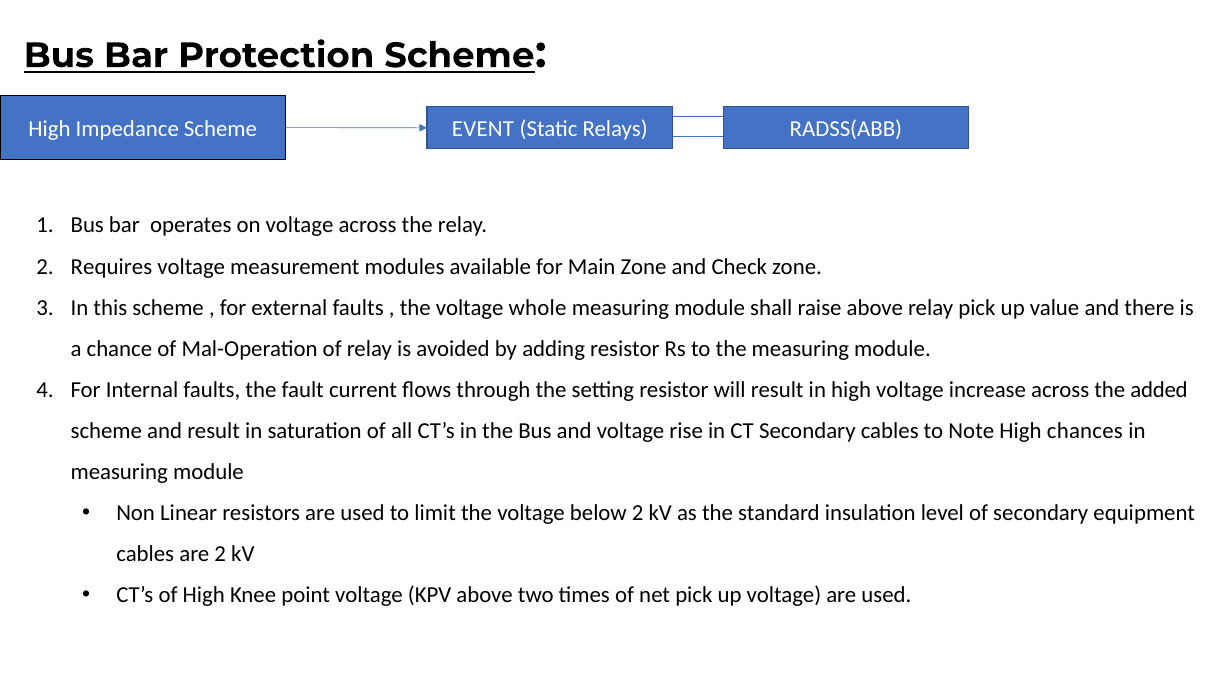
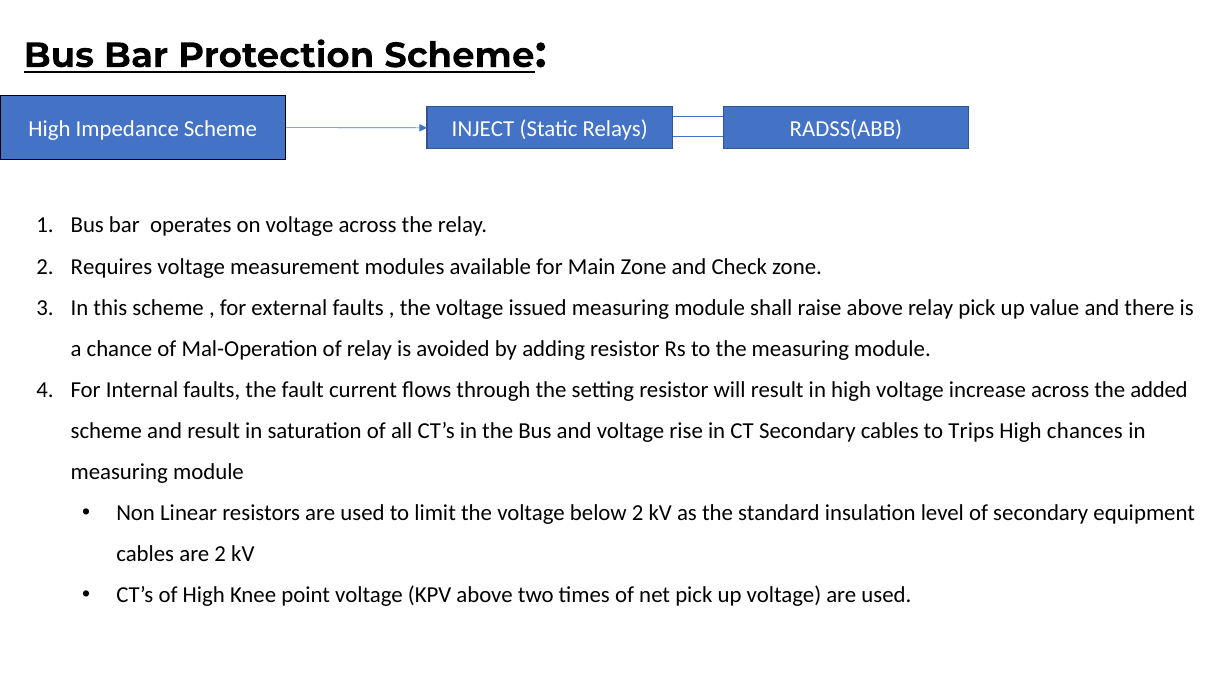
EVENT: EVENT -> INJECT (483, 129)
whole: whole -> issued (538, 308)
Note: Note -> Trips (971, 431)
